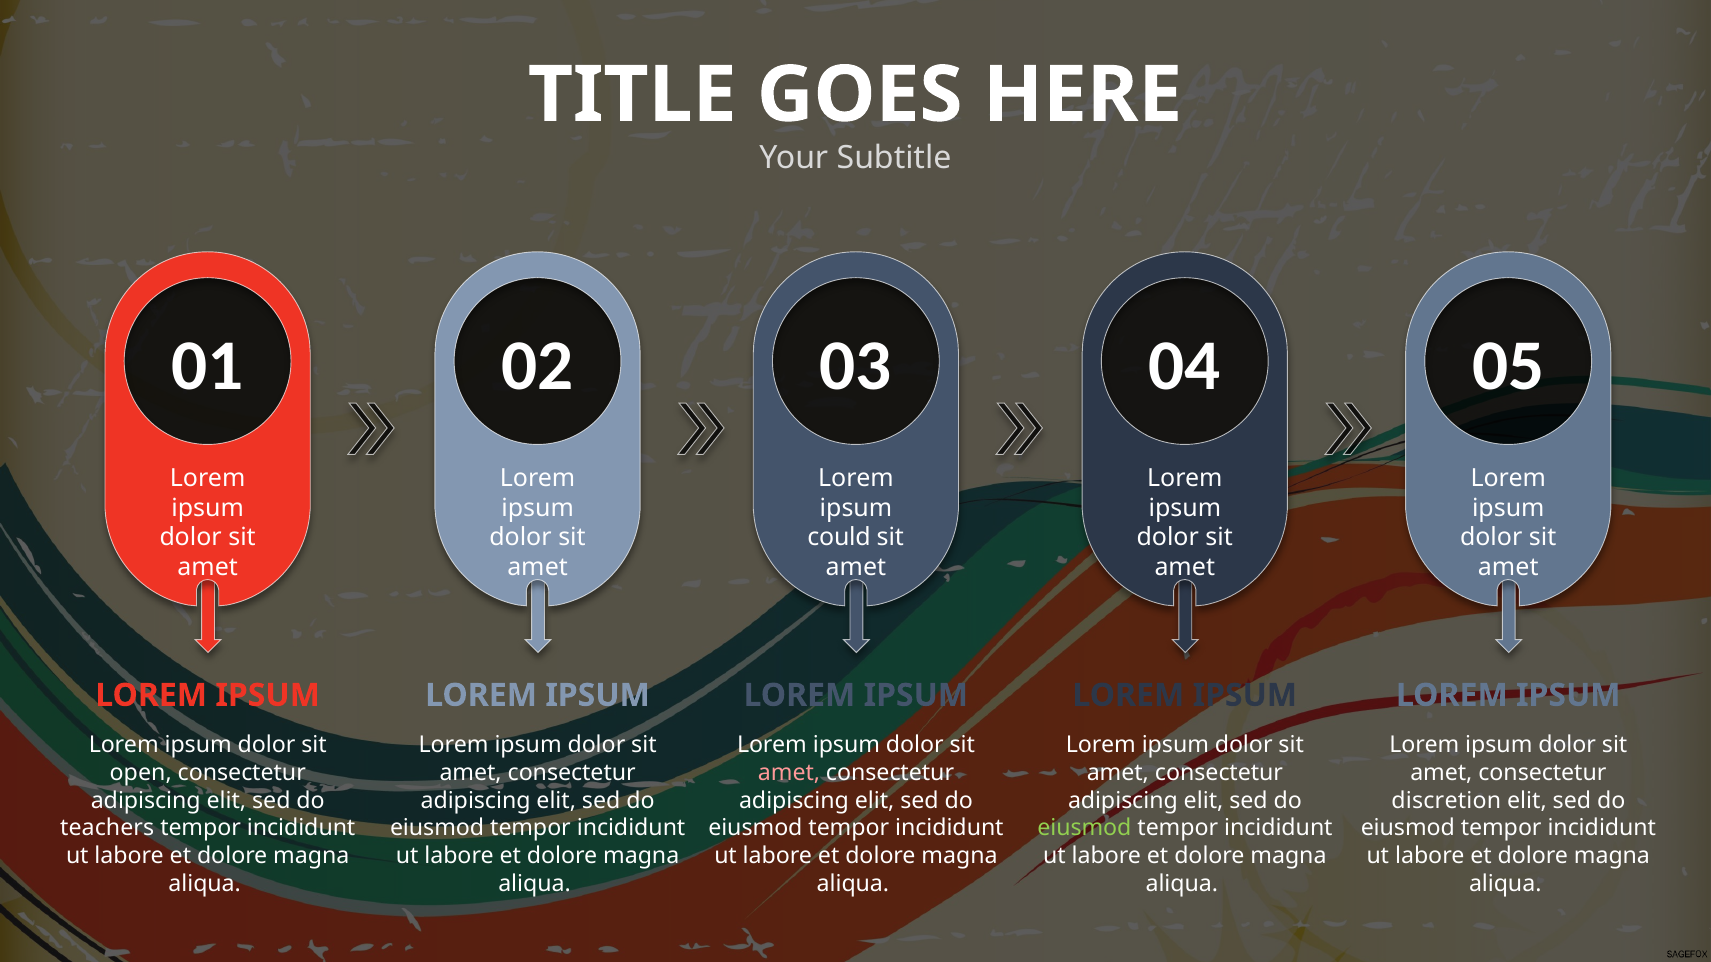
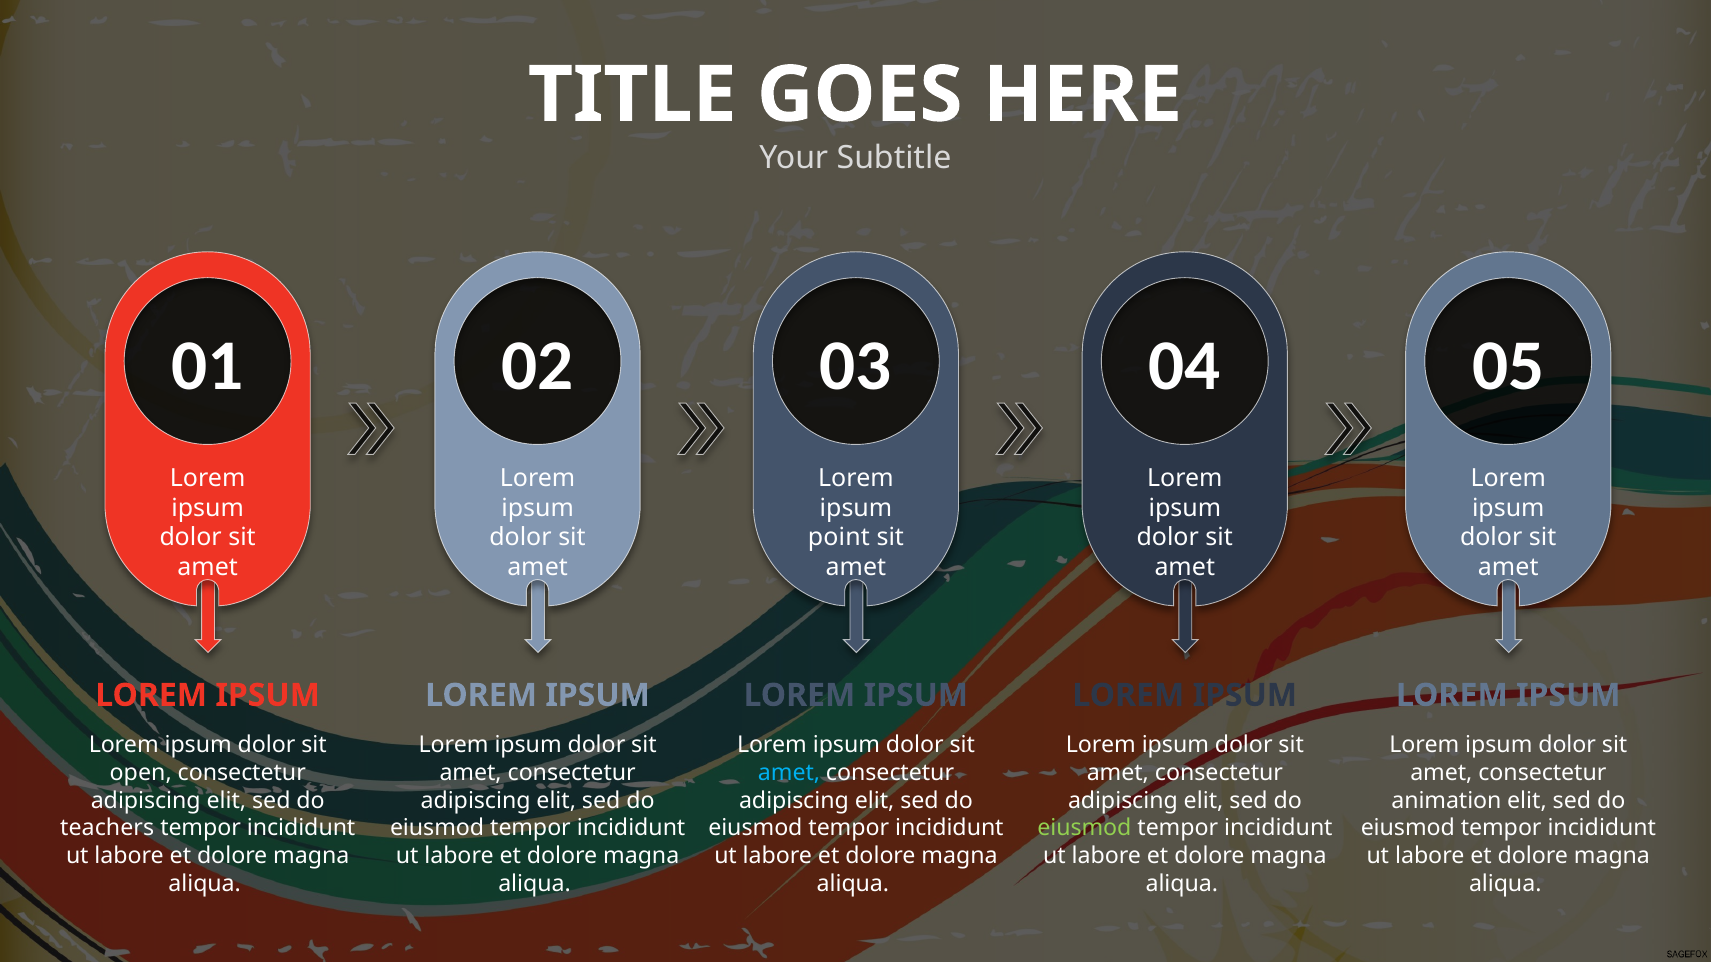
could: could -> point (839, 538)
amet colour: pink -> light blue (789, 773)
discretion: discretion -> animation (1446, 801)
